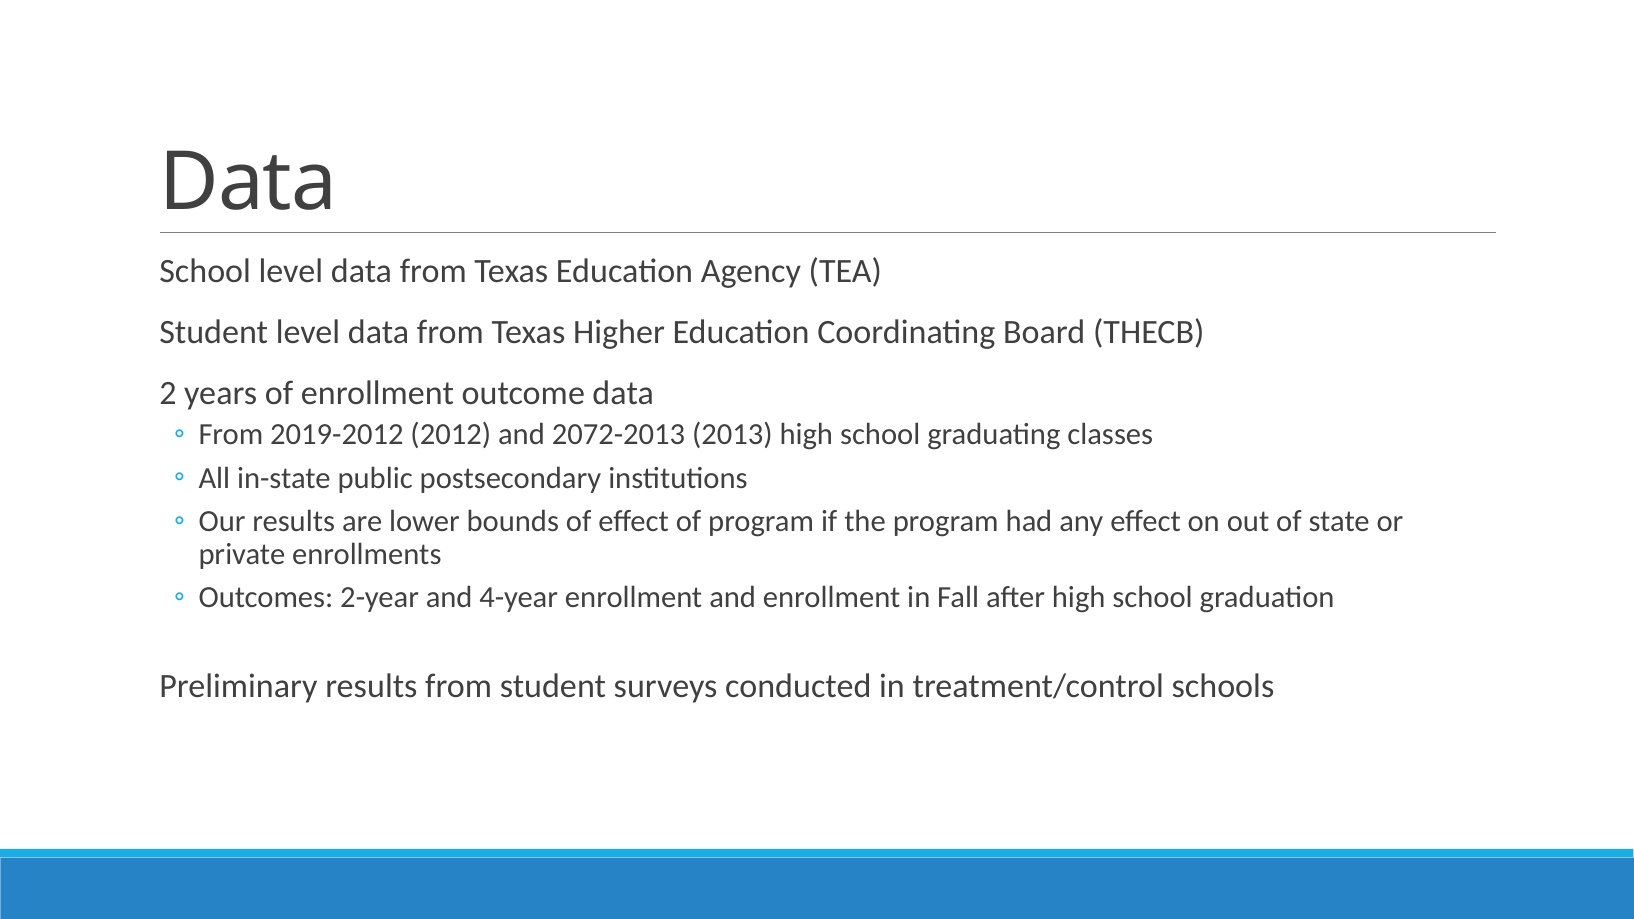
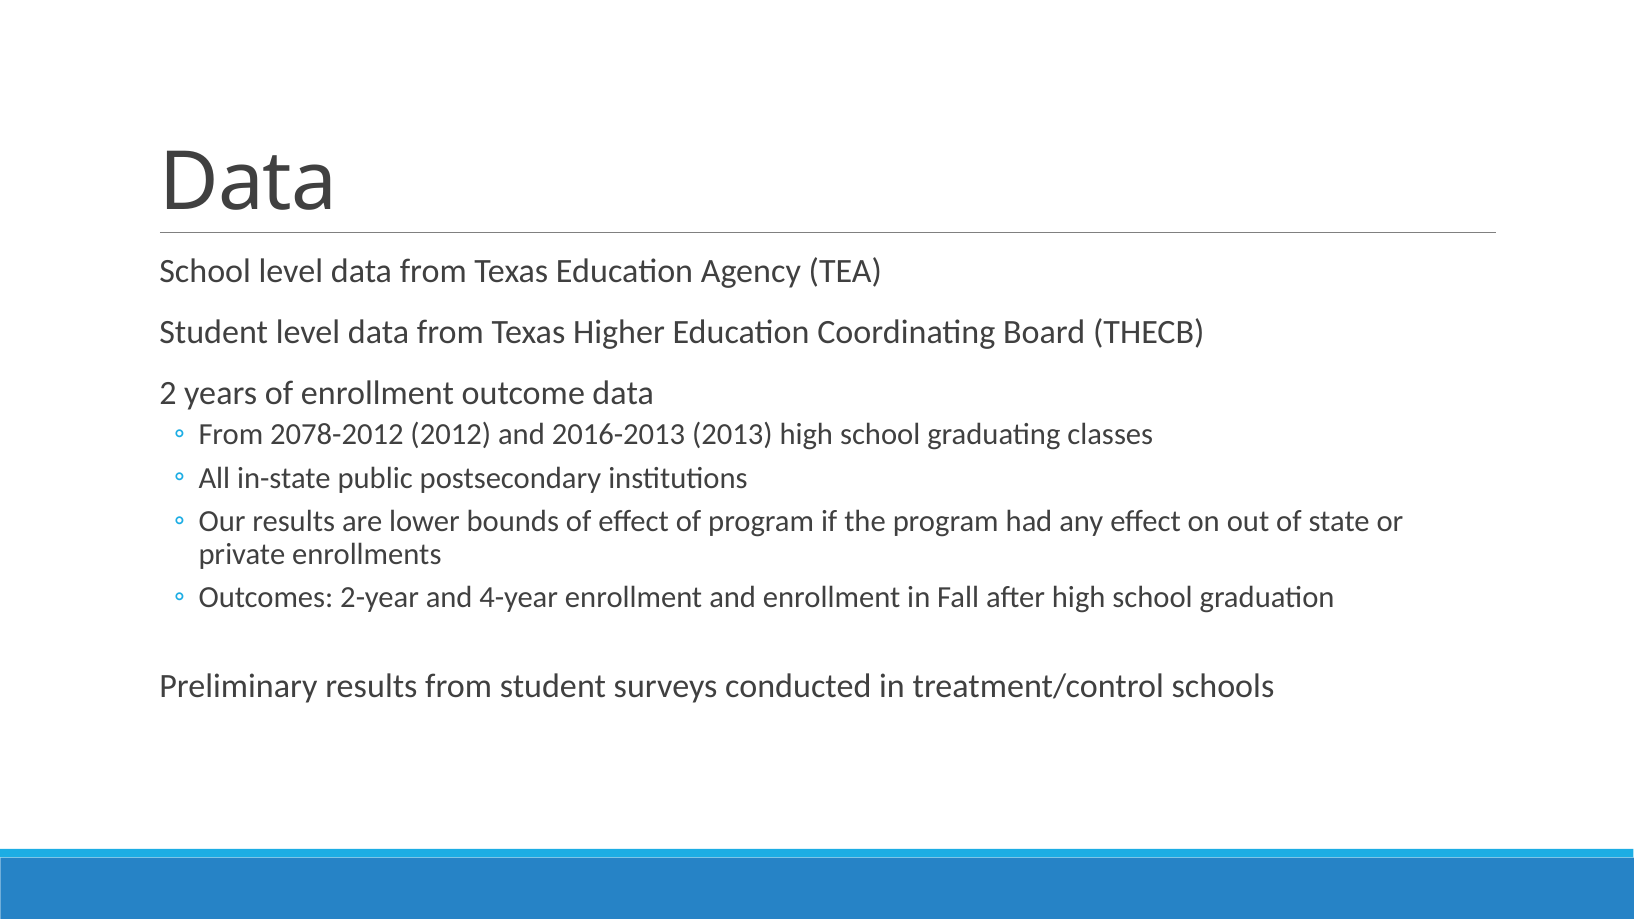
2019-2012: 2019-2012 -> 2078-2012 (337, 435)
2072-2013: 2072-2013 -> 2016-2013 (619, 435)
